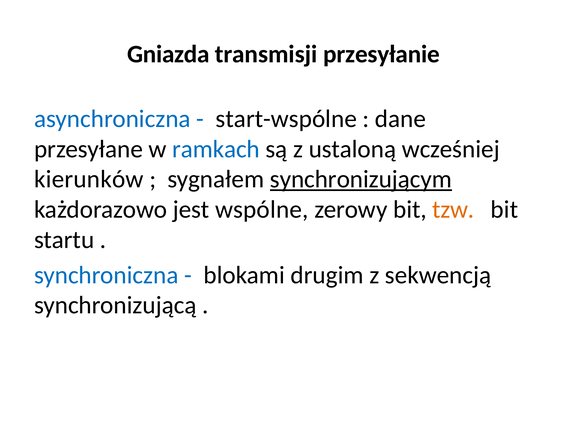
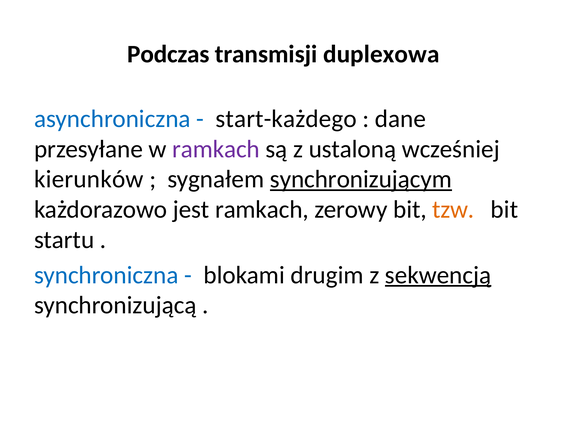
Gniazda: Gniazda -> Podczas (168, 54)
przesyłanie: przesyłanie -> duplexowa (381, 54)
start-wspólne: start-wspólne -> start-każdego (286, 119)
ramkach colour: blue -> purple (216, 149)
jest wspólne: wspólne -> ramkach (262, 210)
sekwencją underline: none -> present (438, 275)
